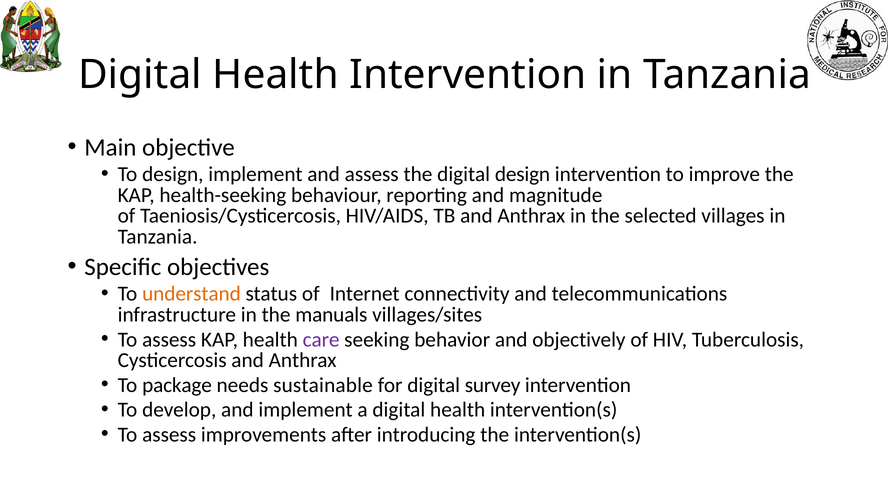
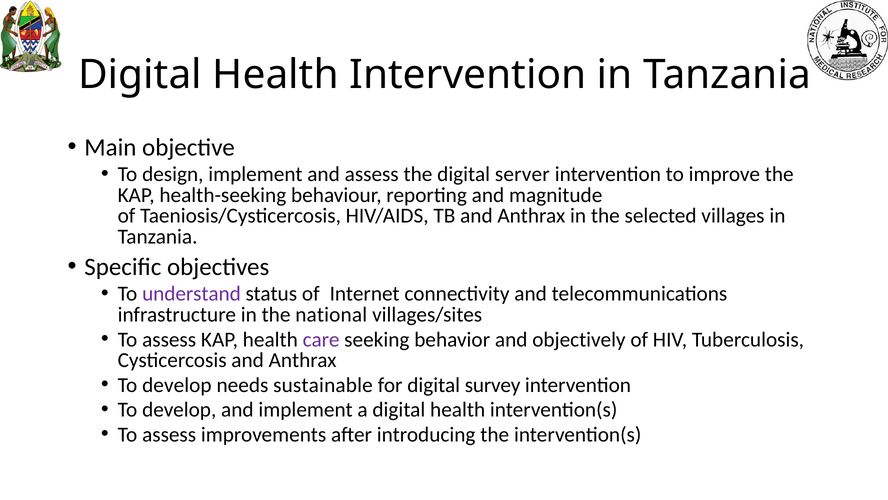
digital design: design -> server (522, 174)
understand colour: orange -> purple (191, 294)
manuals: manuals -> national (331, 314)
package: package -> develop (177, 385)
